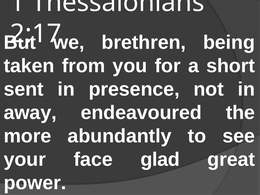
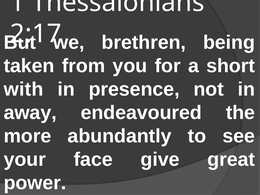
sent: sent -> with (24, 89)
glad: glad -> give (160, 160)
